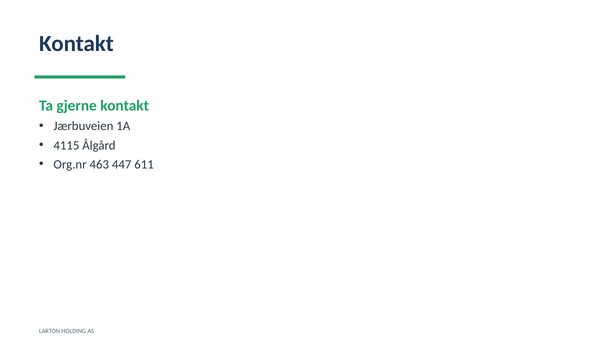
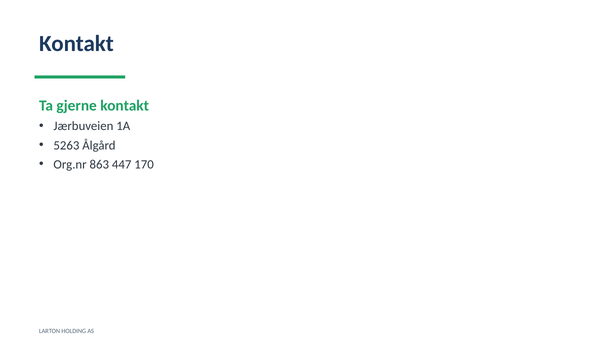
4115: 4115 -> 5263 (66, 145)
463: 463 -> 863 (99, 165)
611: 611 -> 170 (144, 165)
